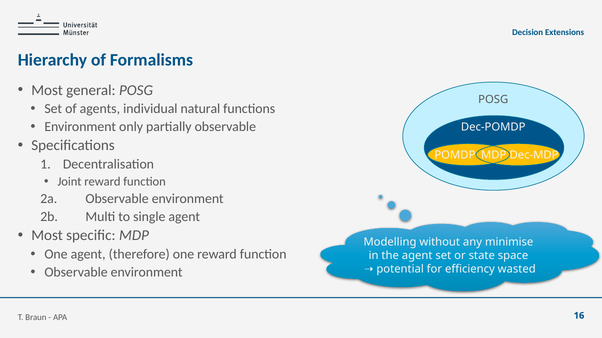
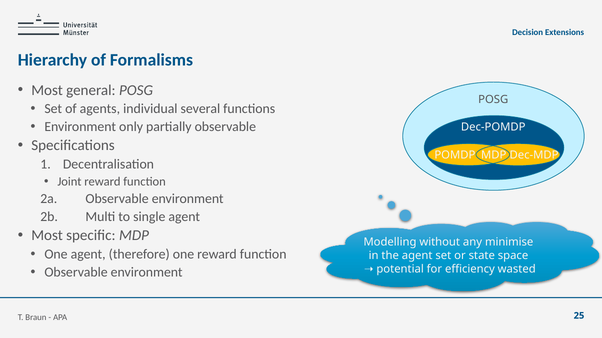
natural: natural -> several (200, 109)
16: 16 -> 25 (579, 316)
